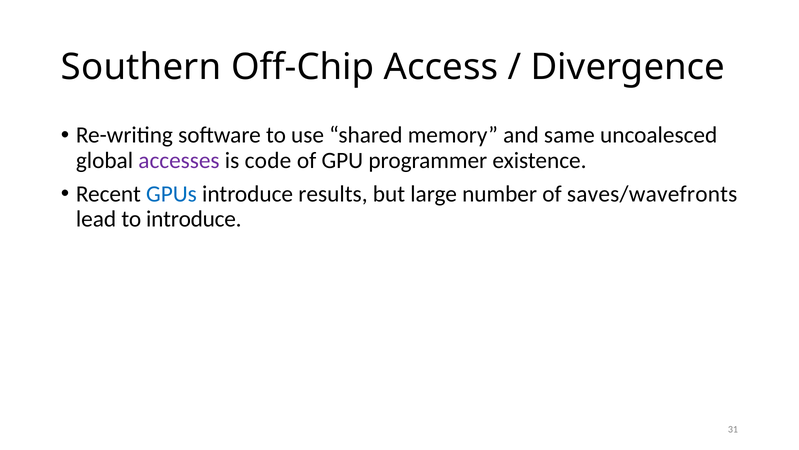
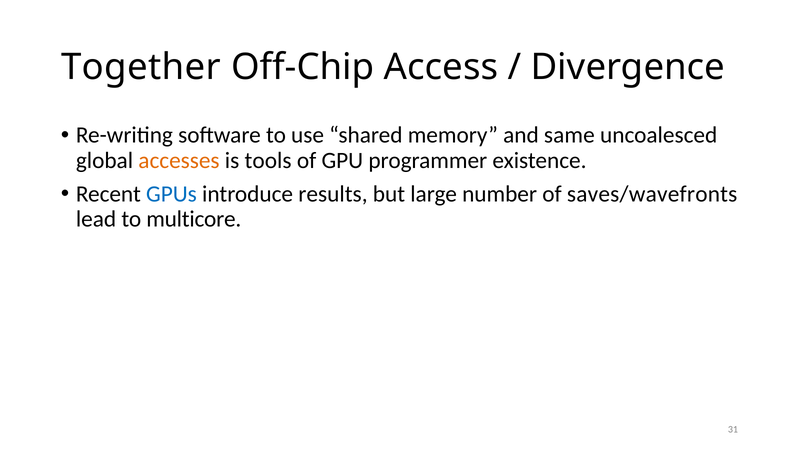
Southern: Southern -> Together (141, 67)
accesses colour: purple -> orange (179, 160)
code: code -> tools (268, 160)
to introduce: introduce -> multicore (194, 219)
